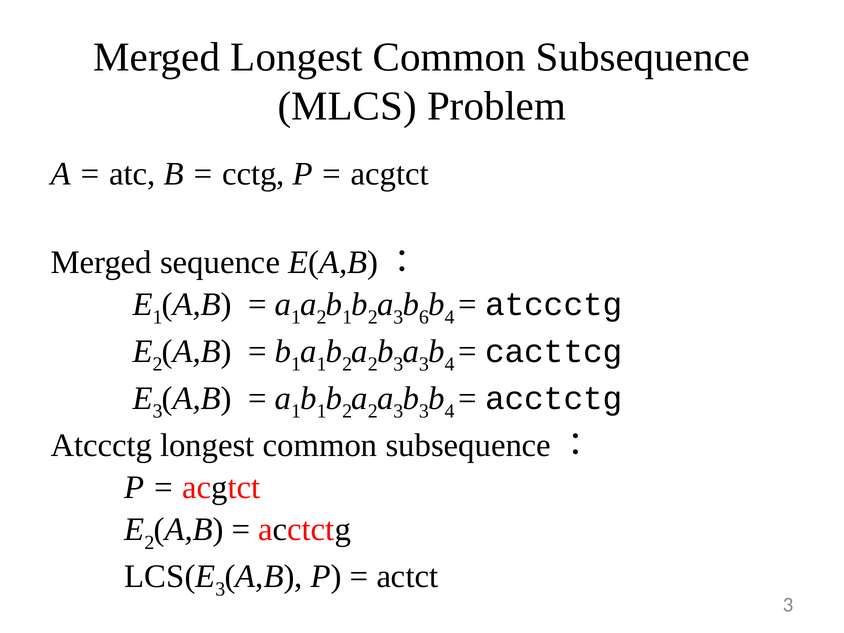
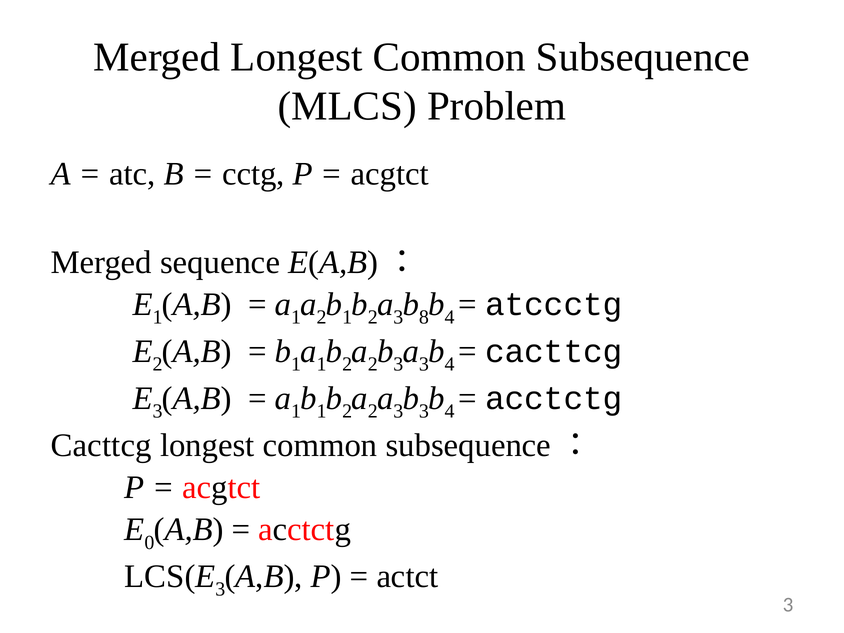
6: 6 -> 8 (424, 317)
Atccctg: Atccctg -> Cacttcg (101, 445)
2: 2 -> 0 (149, 542)
